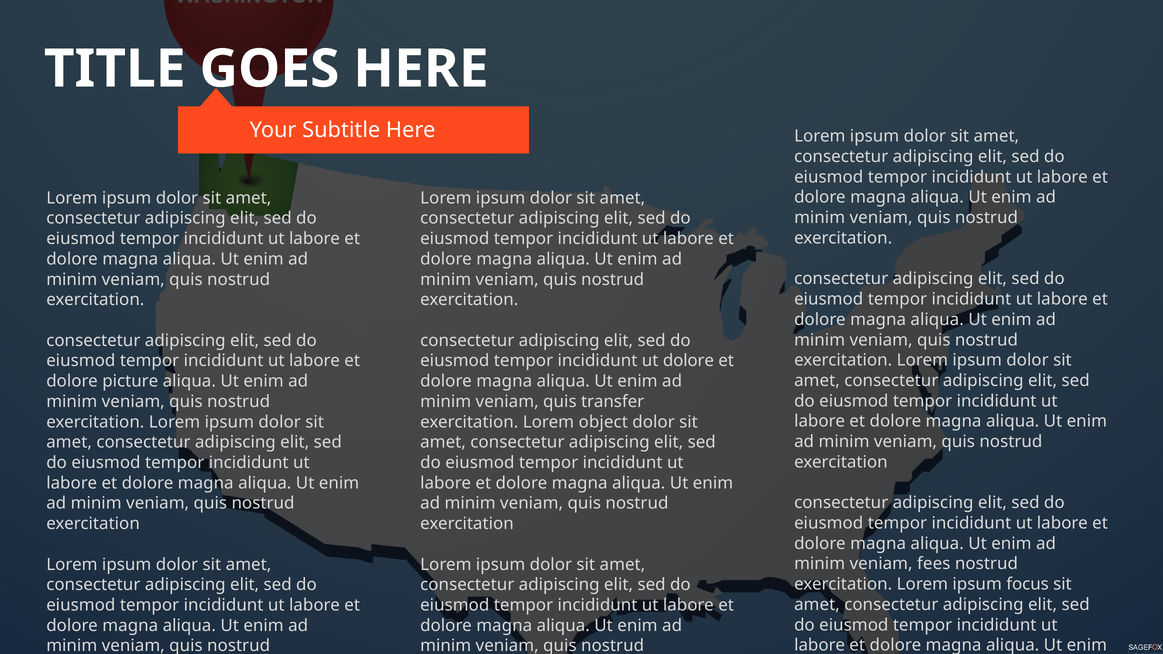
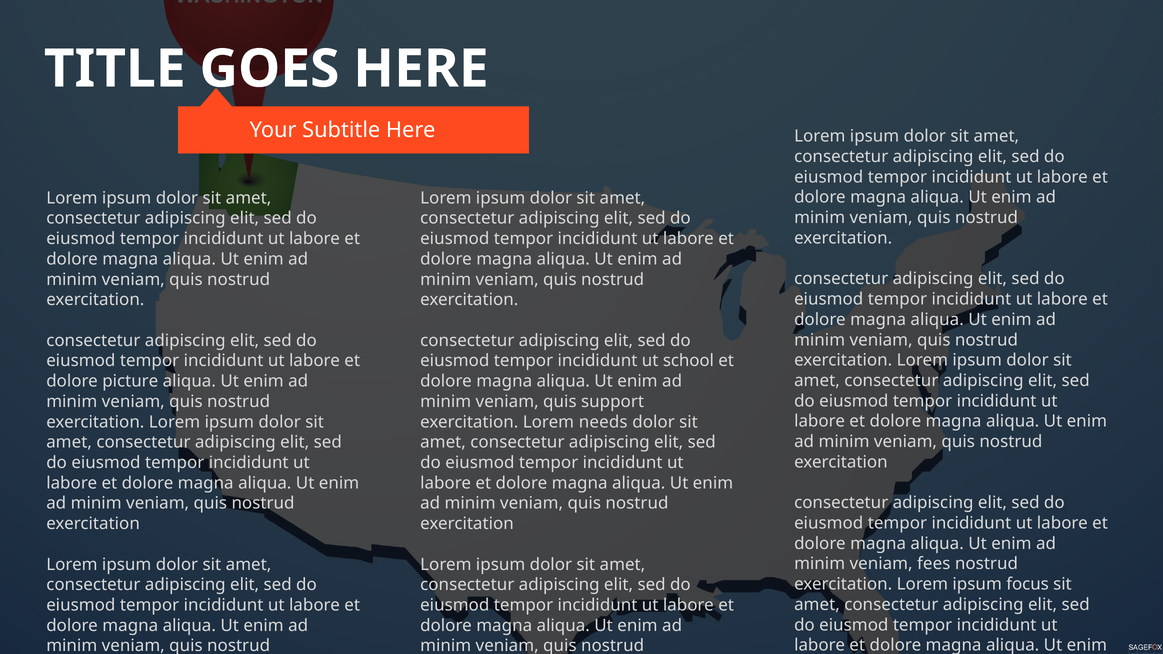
ut dolore: dolore -> school (688, 361)
transfer: transfer -> support (613, 402)
object: object -> needs (603, 422)
